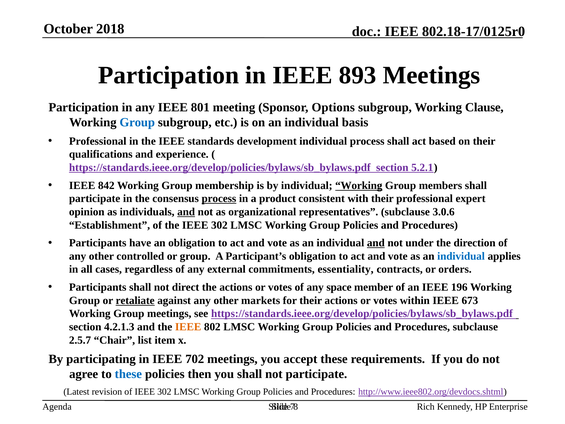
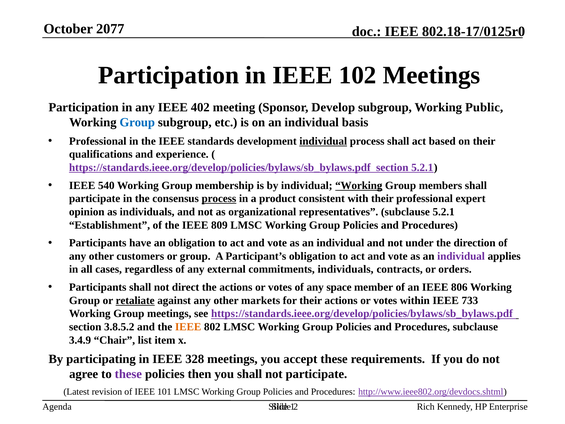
2018: 2018 -> 2077 (110, 29)
893: 893 -> 102 (358, 75)
801: 801 -> 402 (200, 107)
Options: Options -> Develop (333, 107)
Clause: Clause -> Public (484, 107)
individual underline: none -> present (323, 141)
842: 842 -> 540 (106, 185)
and underline: present -> none (186, 212)
subclause 3.0.6: 3.0.6 -> 5.2.1 (444, 212)
the IEEE 302: 302 -> 809 (219, 225)
and underline: present -> none (376, 243)
controlled: controlled -> customers (140, 256)
individual colour: blue -> purple (461, 256)
commitments essentiality: essentiality -> individuals (346, 269)
196: 196 -> 806 (459, 287)
673: 673 -> 733 (470, 300)
4.2.1.3: 4.2.1.3 -> 3.8.5.2 (119, 327)
2.5.7: 2.5.7 -> 3.4.9 (80, 340)
702: 702 -> 328 (195, 359)
these colour: blue -> purple (128, 374)
of IEEE 302: 302 -> 101 (164, 392)
7: 7 -> 1 (292, 406)
8: 8 -> 2 (296, 406)
